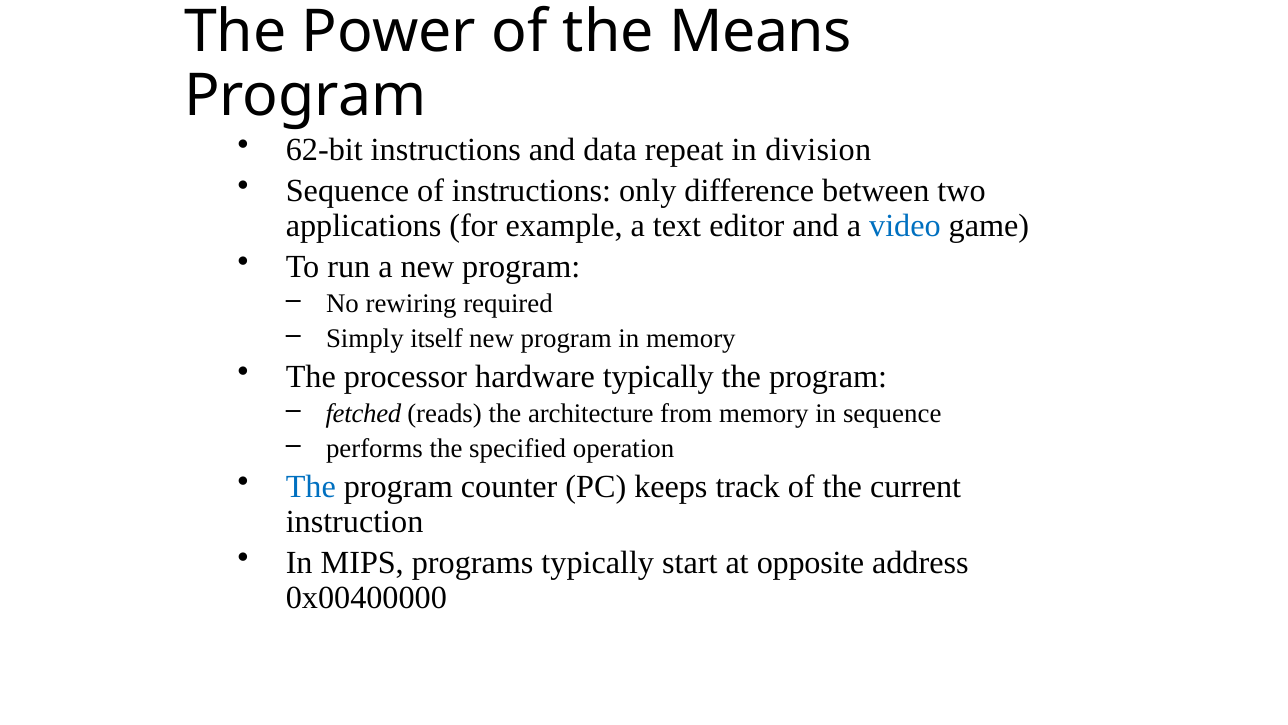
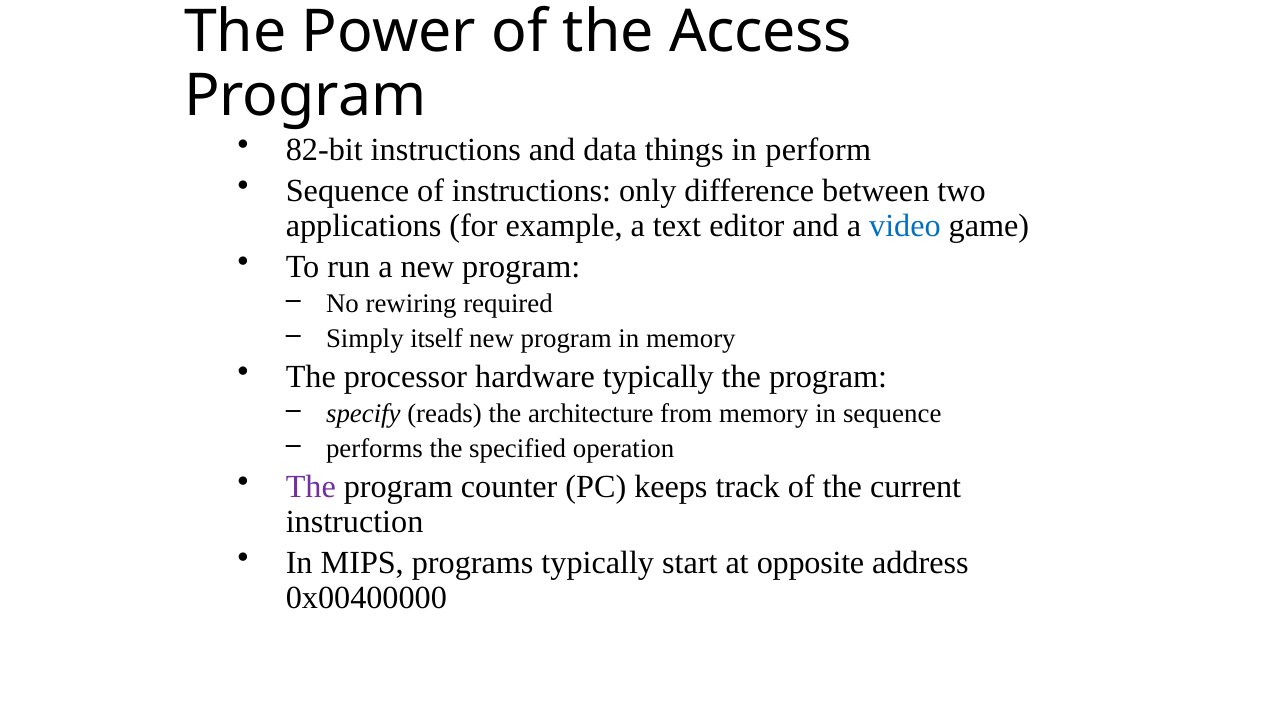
Means: Means -> Access (761, 32)
62-bit: 62-bit -> 82-bit (324, 149)
repeat: repeat -> things (684, 149)
division: division -> perform (818, 149)
fetched: fetched -> specify (363, 414)
The colour: blue -> purple (311, 486)
